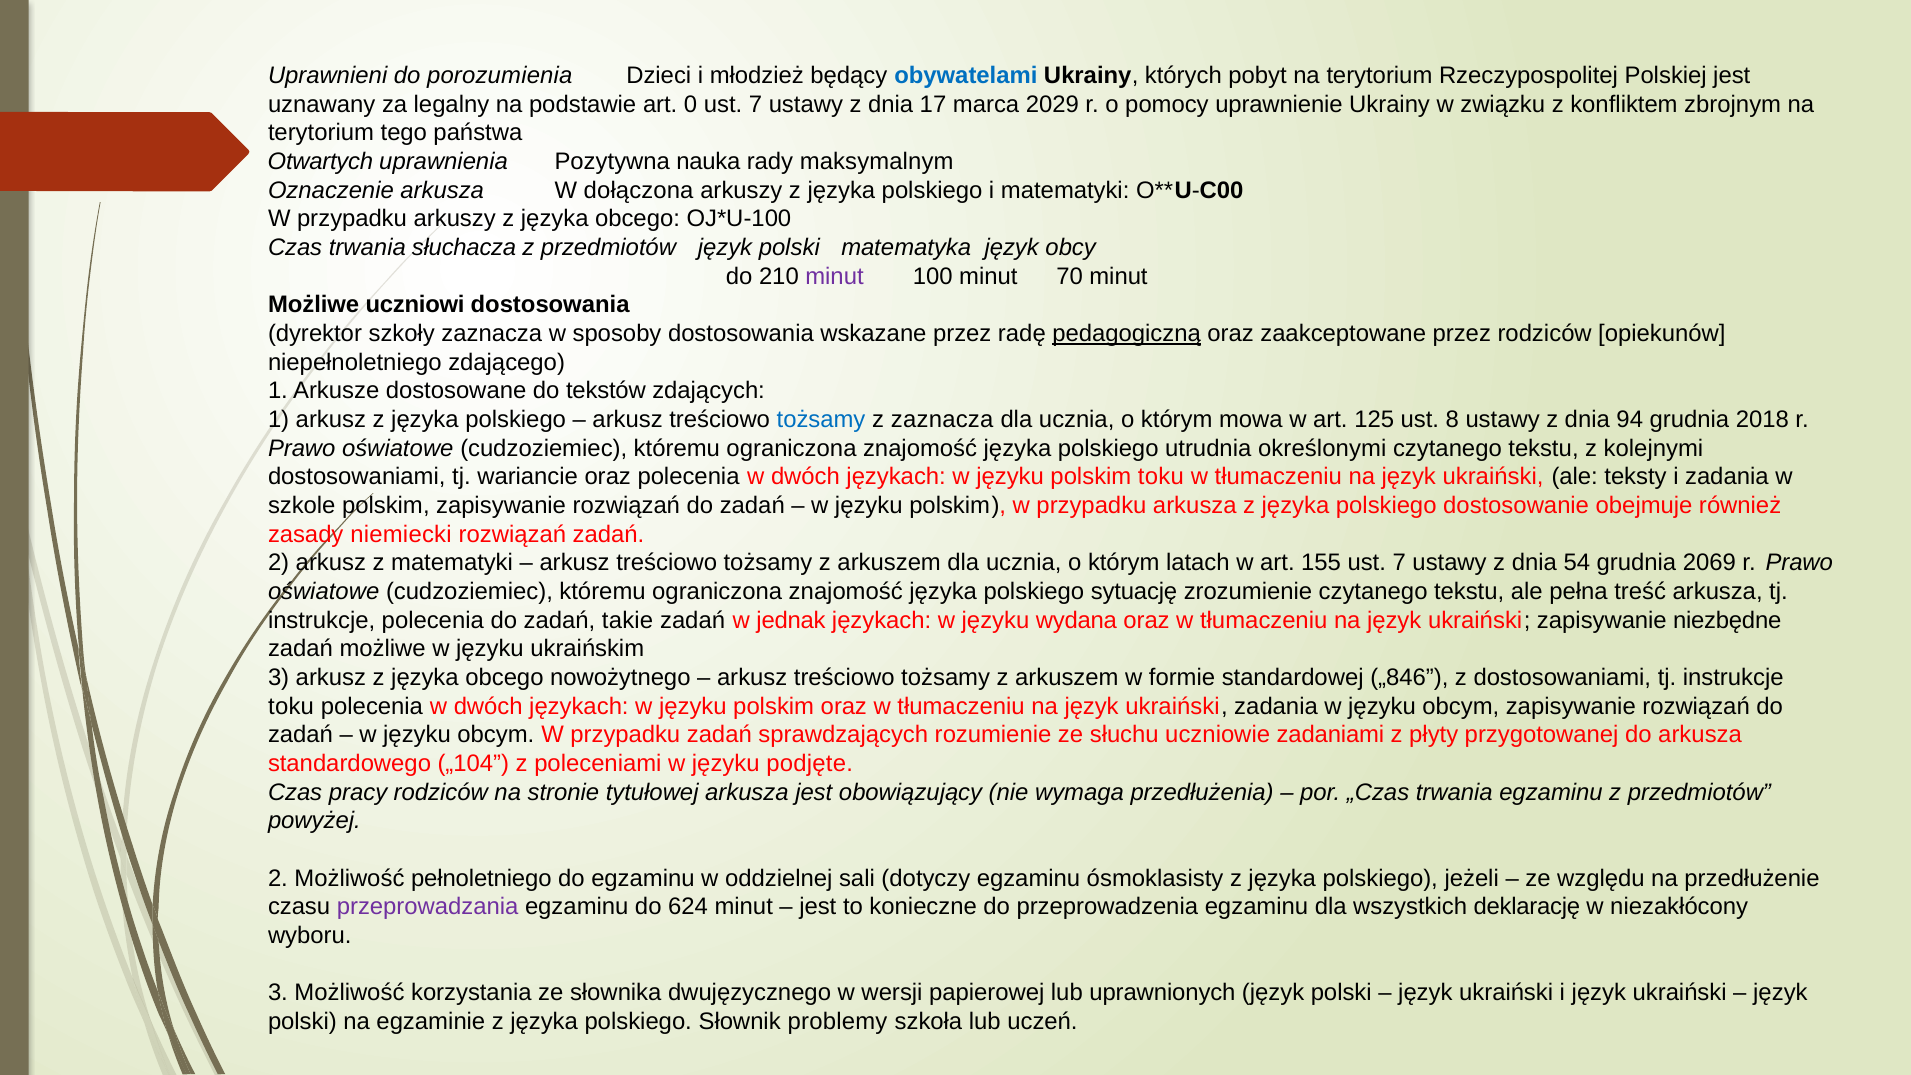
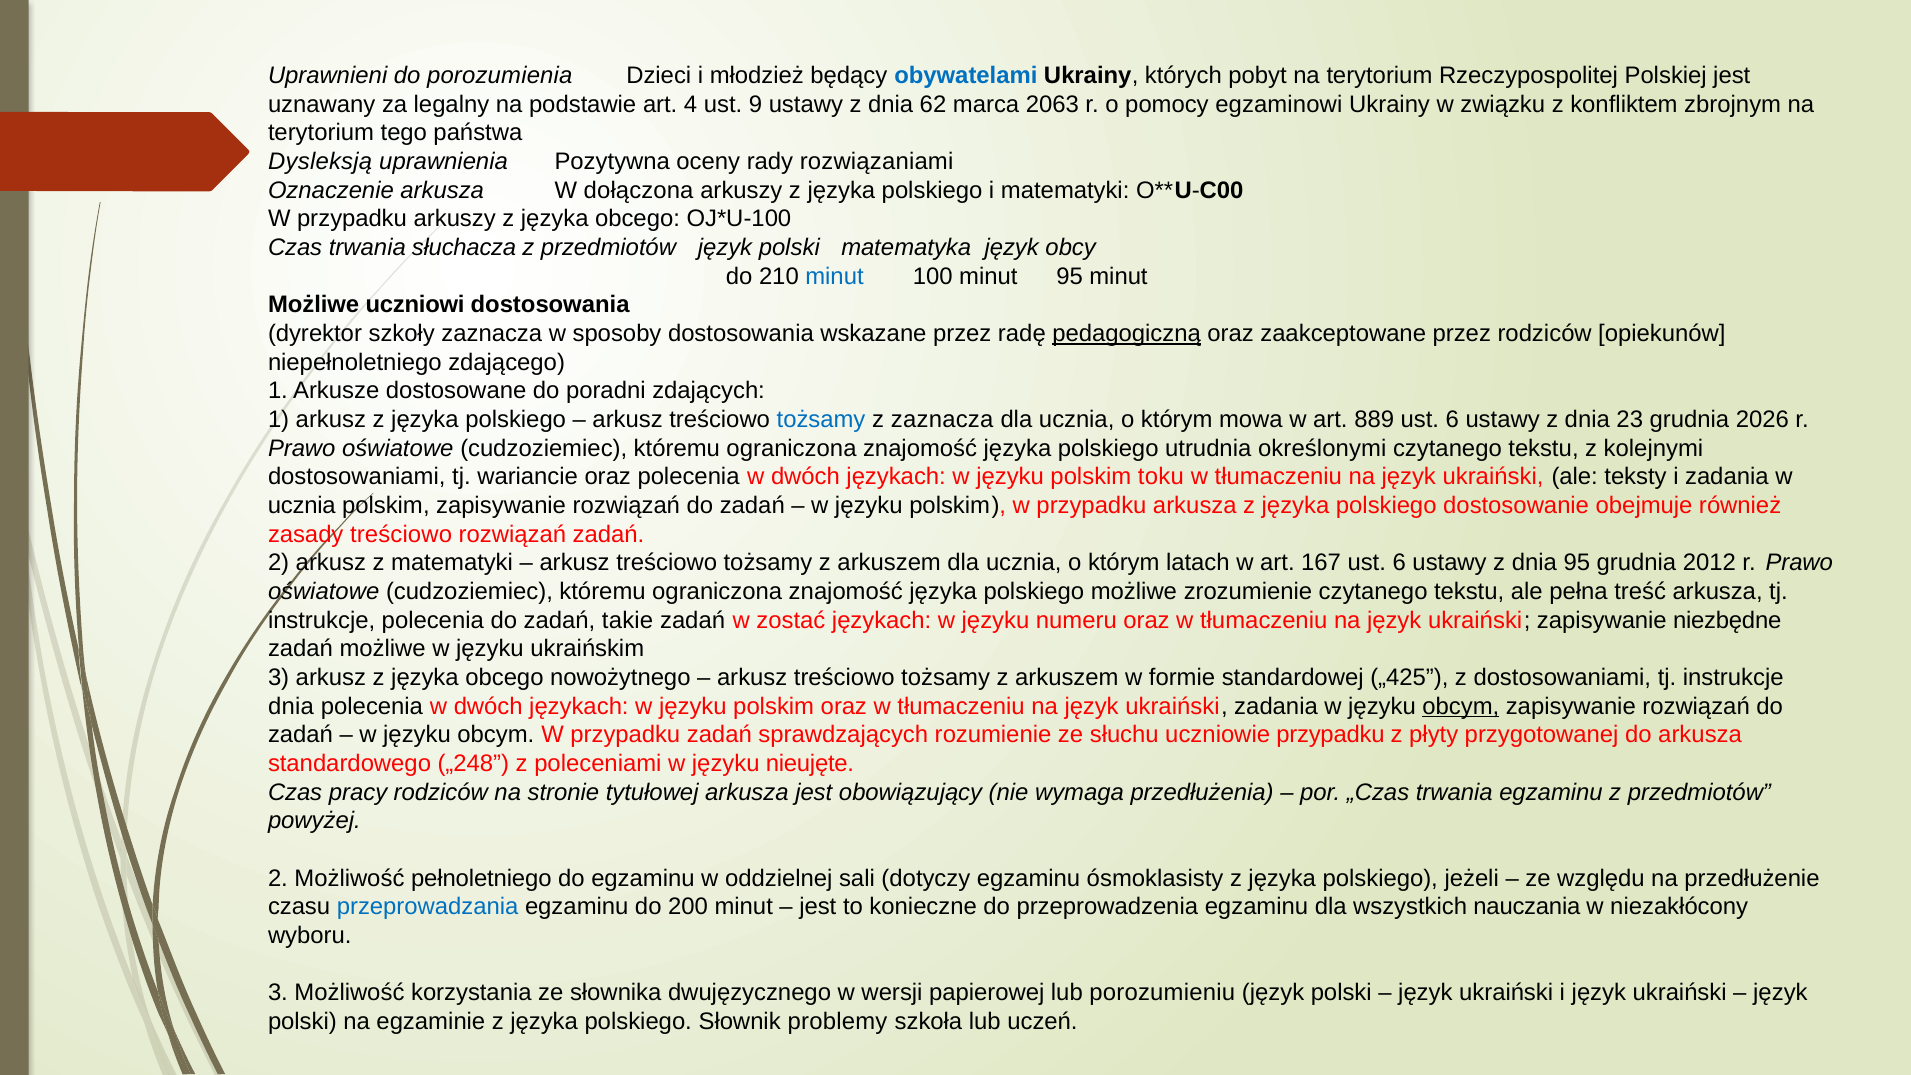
0: 0 -> 4 (691, 104)
7: 7 -> 9 (755, 104)
17: 17 -> 62 (933, 104)
2029: 2029 -> 2063 (1052, 104)
uprawnienie: uprawnienie -> egzaminowi (1279, 104)
Otwartych: Otwartych -> Dysleksją (320, 162)
nauka: nauka -> oceny (708, 162)
maksymalnym: maksymalnym -> rozwiązaniami (877, 162)
minut colour: purple -> blue (834, 276)
minut 70: 70 -> 95 (1070, 276)
tekstów: tekstów -> poradni (606, 391)
125: 125 -> 889 (1374, 420)
8: 8 -> 6 (1452, 420)
94: 94 -> 23 (1630, 420)
2018: 2018 -> 2026 (1762, 420)
szkole: szkole -> ucznia (302, 506)
zasady niemiecki: niemiecki -> treściowo (401, 534)
155: 155 -> 167 (1321, 563)
7: 7 -> 6 (1399, 563)
dnia 54: 54 -> 95 (1577, 563)
2069: 2069 -> 2012 (1709, 563)
polskiego sytuację: sytuację -> możliwe (1134, 592)
jednak: jednak -> zostać (791, 620)
wydana: wydana -> numeru (1076, 620)
„846: „846 -> „425 (1409, 678)
toku: toku -> dnia (291, 706)
obcym underline: none -> present (1461, 706)
uczniowie zadaniami: zadaniami -> przypadku (1330, 735)
„104: „104 -> „248 (473, 764)
podjęte: podjęte -> nieujęte (810, 764)
przeprowadzania colour: purple -> blue (428, 907)
624: 624 -> 200 (688, 907)
deklarację: deklarację -> nauczania (1527, 907)
uprawnionych: uprawnionych -> porozumieniu (1162, 993)
